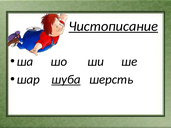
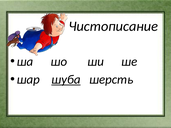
Чистописание underline: present -> none (113, 26)
